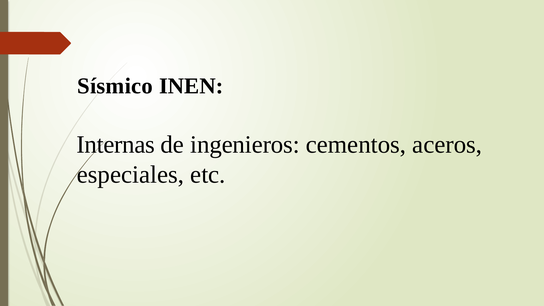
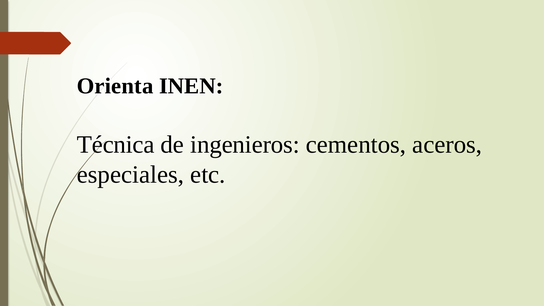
Sísmico: Sísmico -> Orienta (115, 86)
Internas: Internas -> Técnica (116, 145)
